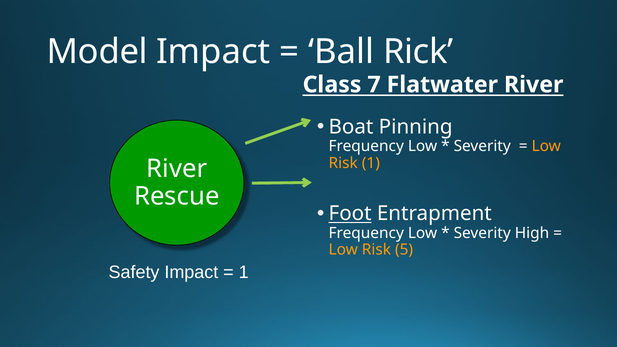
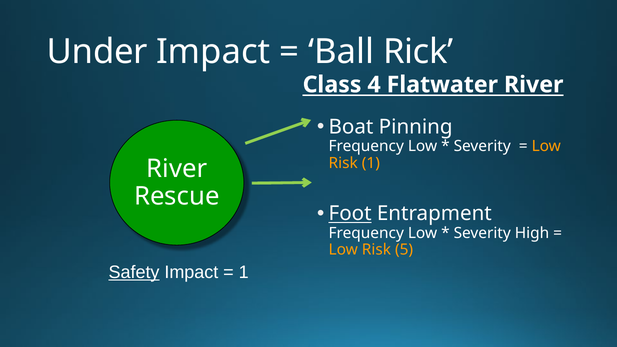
Model: Model -> Under (97, 52)
7: 7 -> 4 (374, 85)
Safety underline: none -> present (134, 272)
